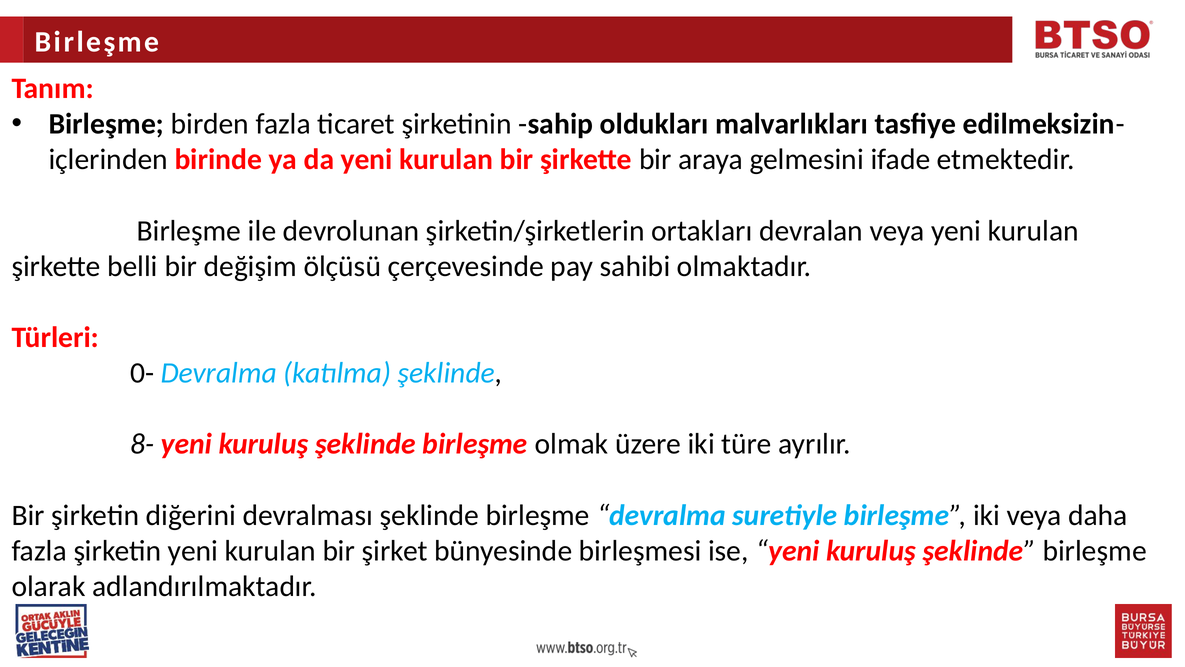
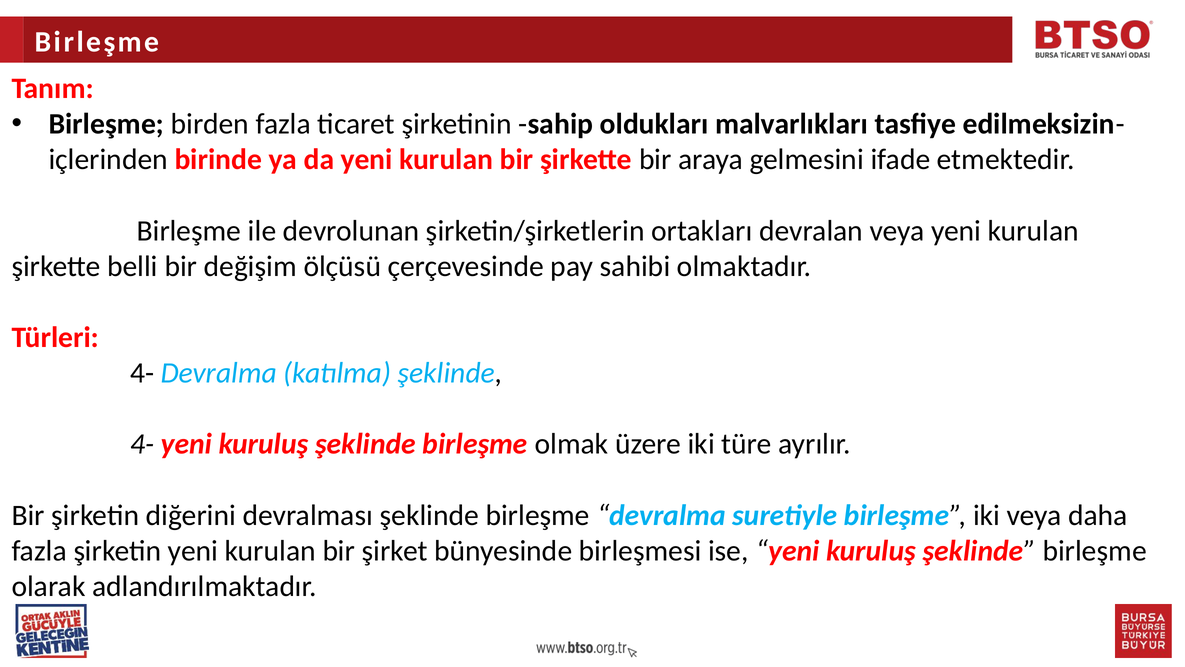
0-: 0- -> 4- (142, 373)
8-: 8- -> 4- (142, 444)
